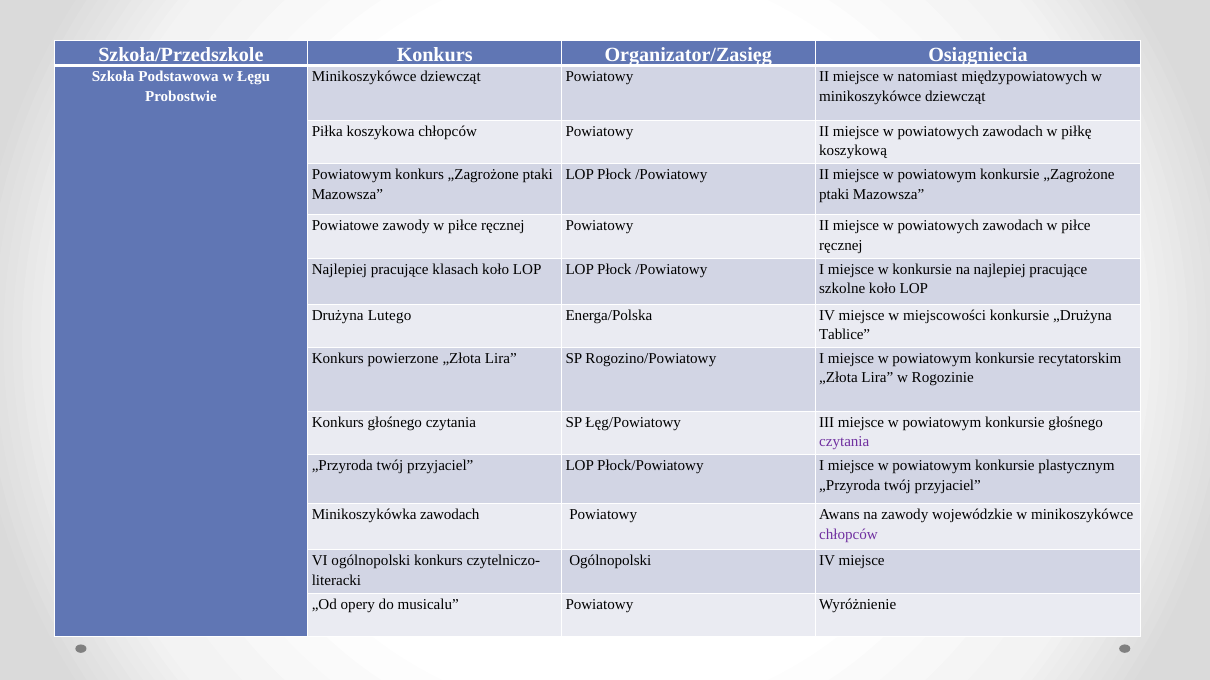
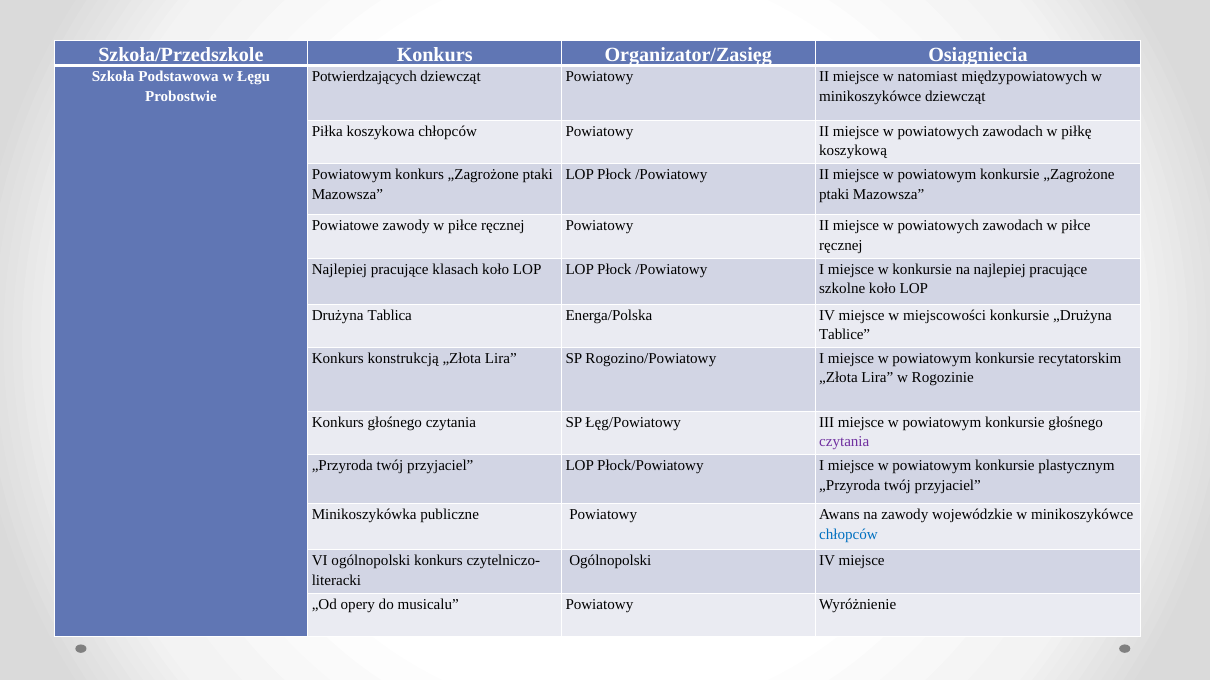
Minikoszykówce: Minikoszykówce -> Potwierdzających (364, 77)
Lutego: Lutego -> Tablica (390, 315)
powierzone: powierzone -> konstrukcją (403, 359)
Minikoszykówka zawodach: zawodach -> publiczne (450, 515)
chłopców colour: purple -> blue (848, 535)
